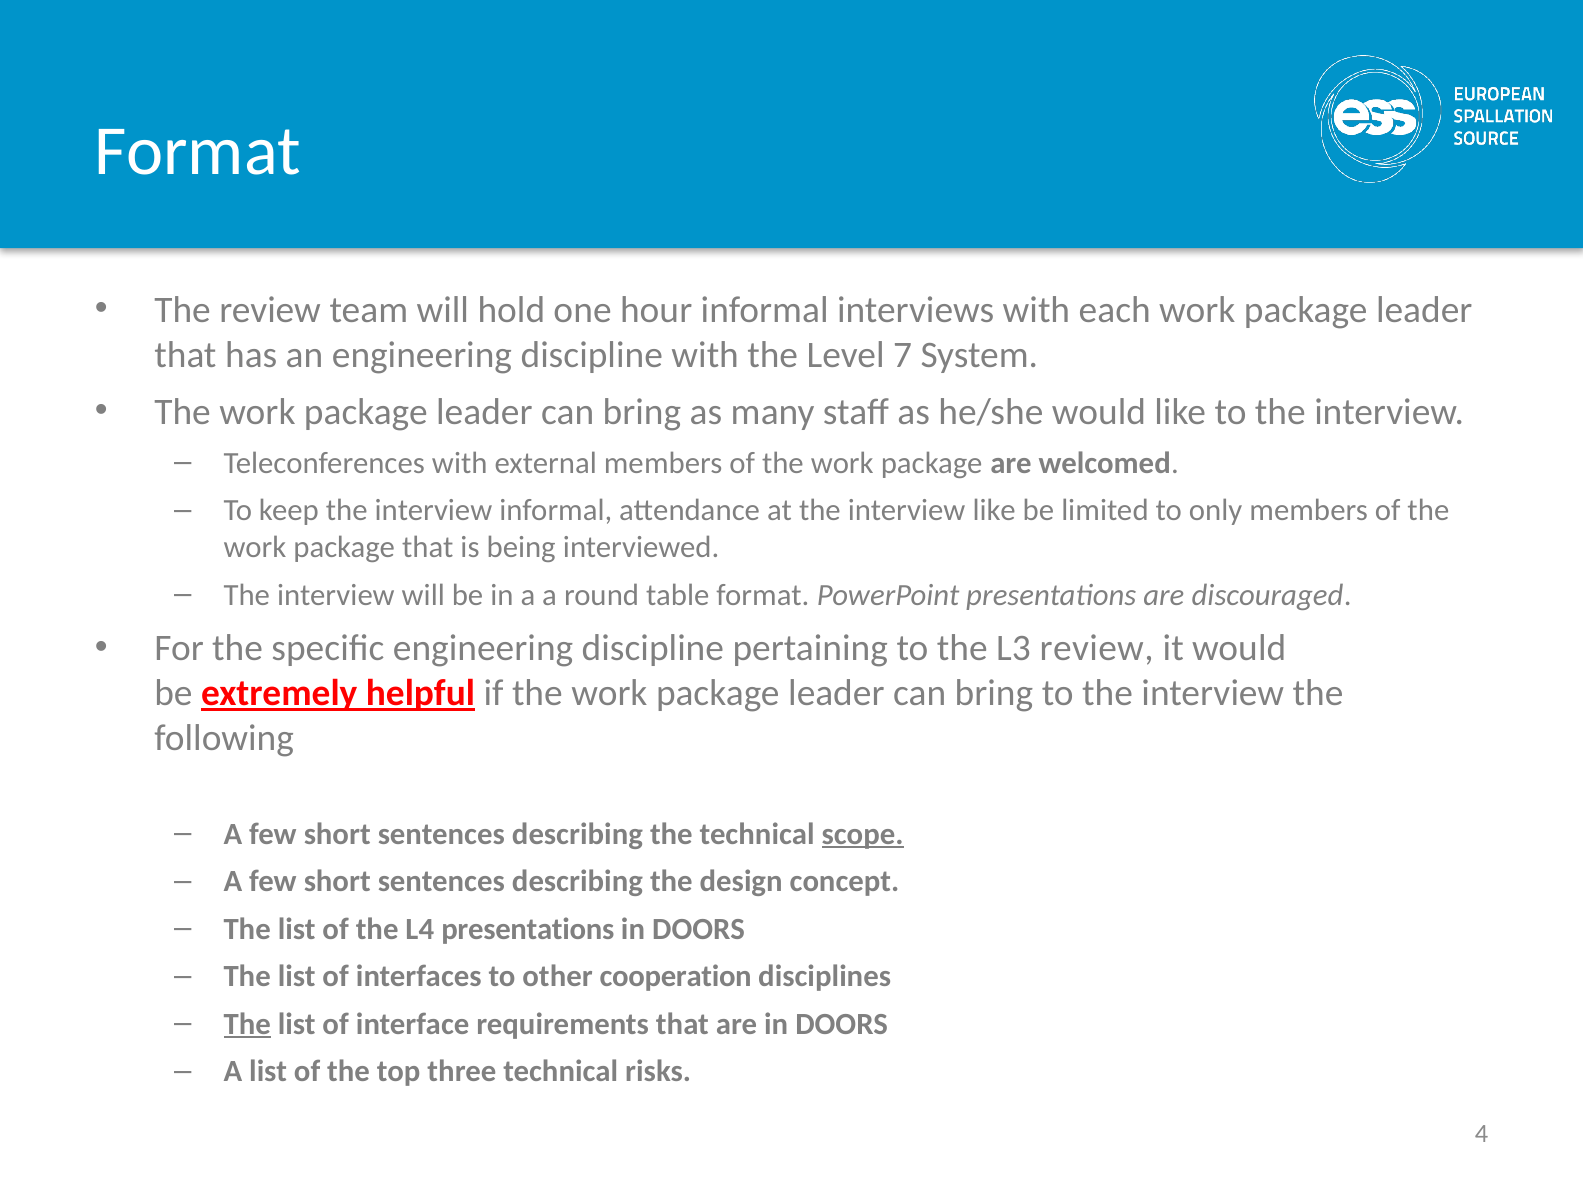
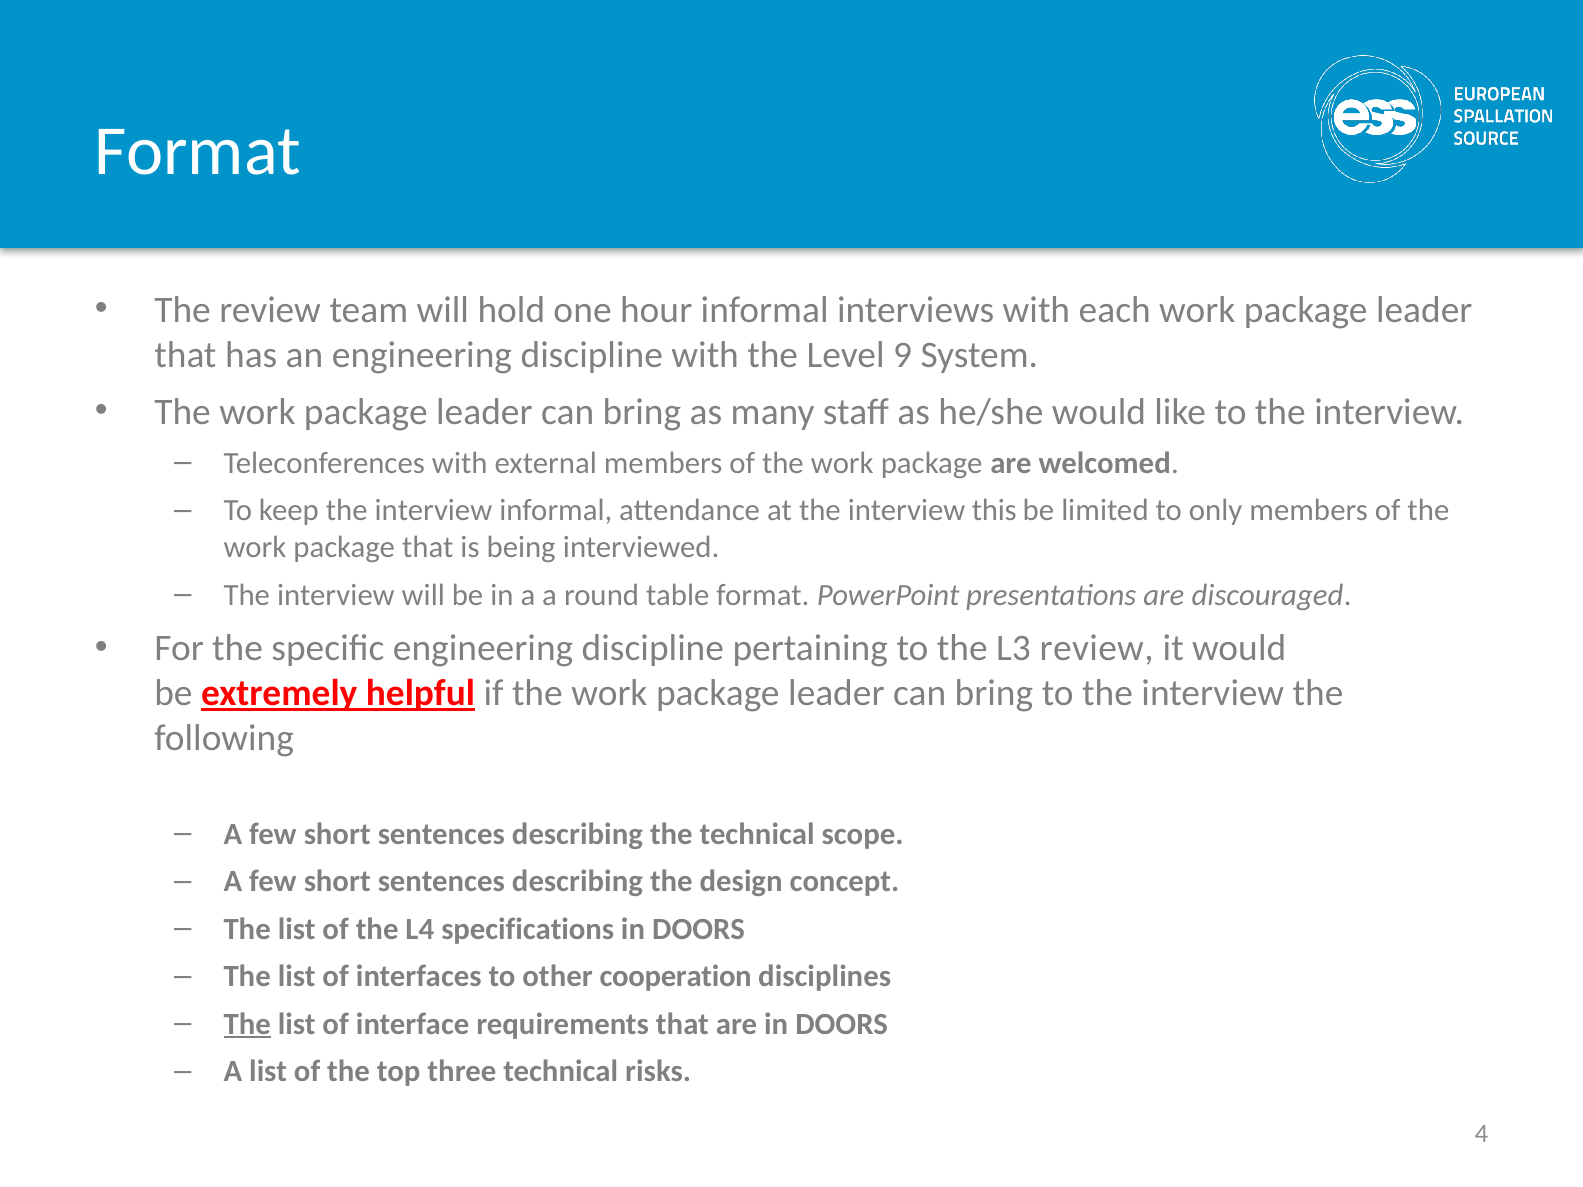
7: 7 -> 9 (903, 355)
interview like: like -> this (994, 511)
scope underline: present -> none (863, 834)
L4 presentations: presentations -> specifications (528, 929)
